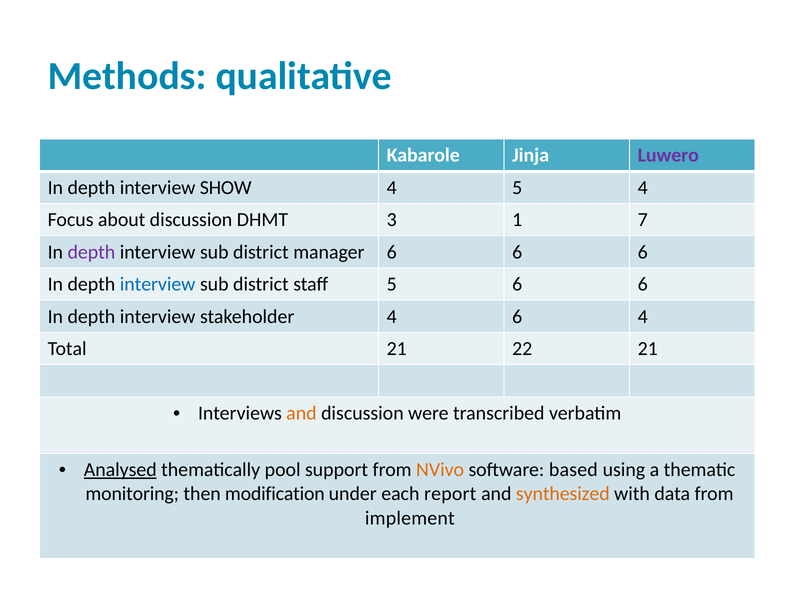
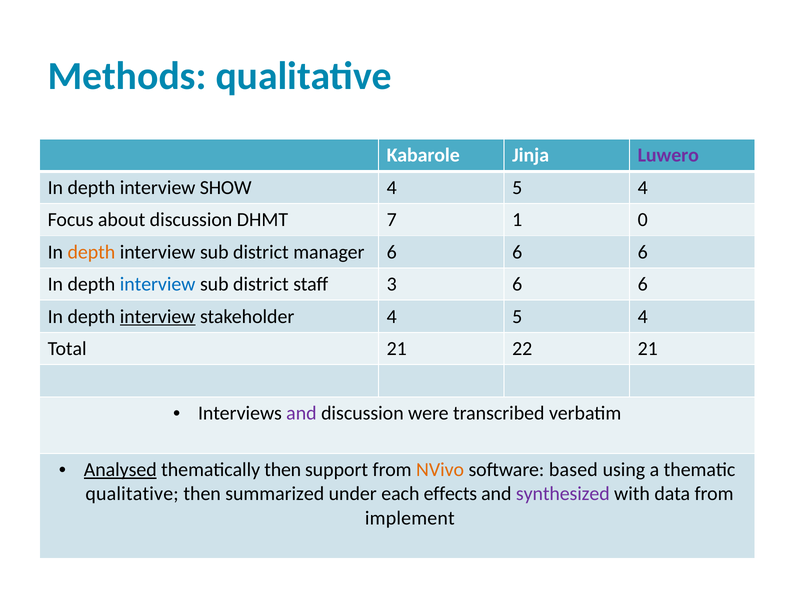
3: 3 -> 7 (392, 220)
7: 7 -> 0 (643, 220)
depth colour: purple -> orange (91, 252)
staff 5: 5 -> 3 (392, 284)
interview underline: none -> present (158, 317)
stakeholder 4 6: 6 -> 5 (517, 317)
and colour: orange -> purple (301, 413)
thematically pool: pool -> then (283, 470)
monitoring: monitoring -> qualitative (132, 494)
modification: modification -> summarized (275, 494)
report: report -> effects (450, 494)
synthesized colour: orange -> purple (563, 494)
